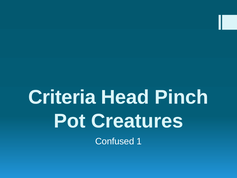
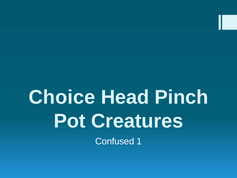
Criteria: Criteria -> Choice (62, 97)
